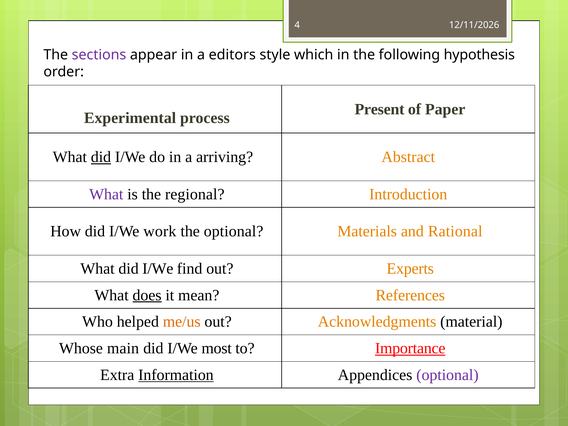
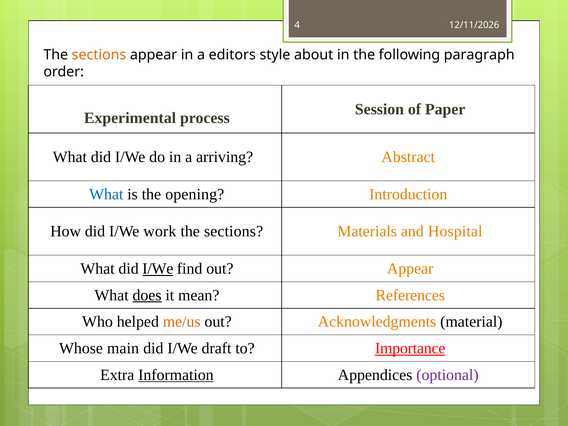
sections colour: purple -> orange (99, 55)
which: which -> about (314, 55)
hypothesis: hypothesis -> paragraph (479, 55)
Present: Present -> Session (379, 109)
did underline: present -> none (101, 157)
What colour: purple -> blue (106, 194)
regional: regional -> opening (195, 194)
optional: optional -> sections (234, 231)
Rational: Rational -> Hospital (455, 231)
I/We underline: none -> present (158, 269)
out Experts: Experts -> Appear (410, 269)
most: most -> draft (217, 348)
